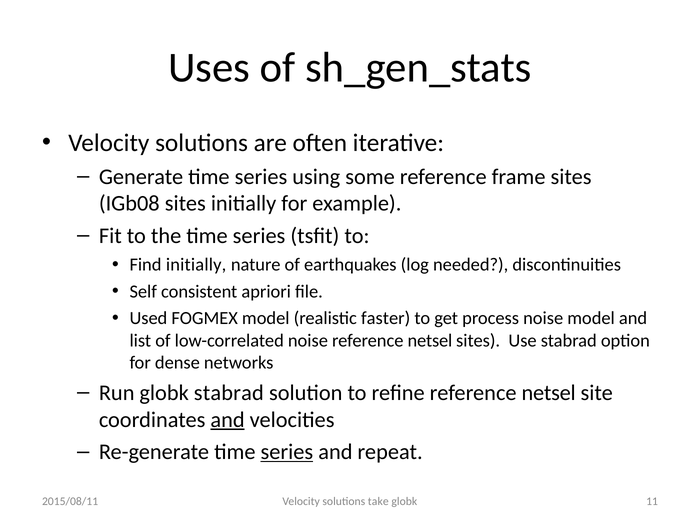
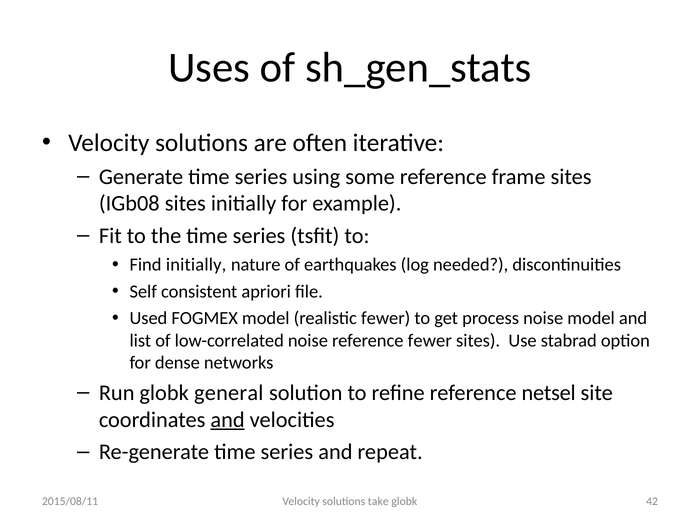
realistic faster: faster -> fewer (386, 318)
noise reference netsel: netsel -> fewer (430, 340)
globk stabrad: stabrad -> general (229, 393)
series underline: present -> none (287, 452)
11: 11 -> 42 (652, 501)
